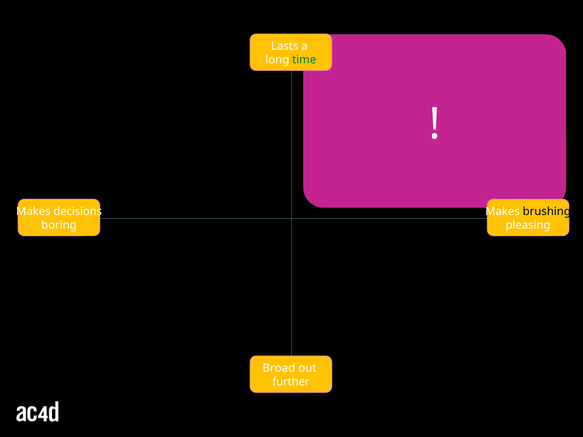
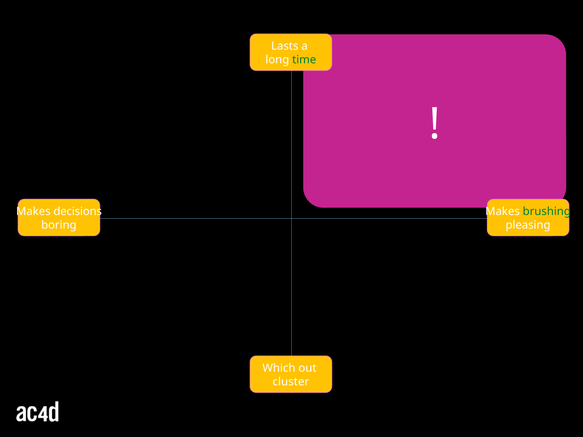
brushing colour: black -> green (547, 212)
Broad: Broad -> Which (279, 368)
further: further -> cluster (291, 382)
